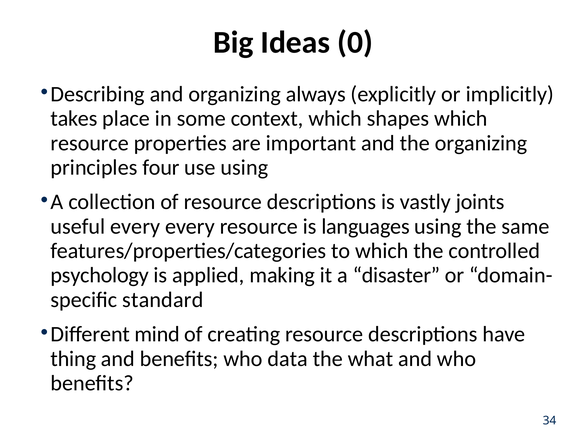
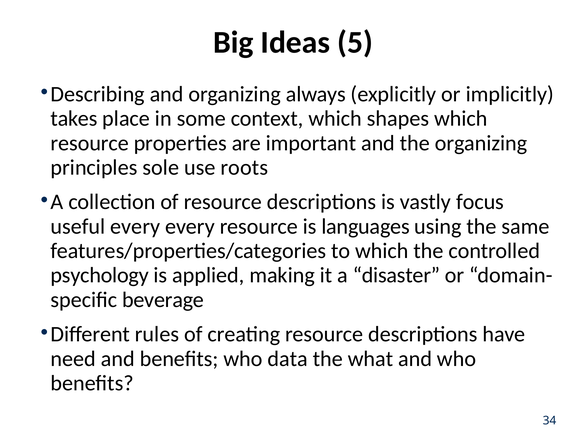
0: 0 -> 5 (355, 43)
four: four -> sole (161, 168)
use using: using -> roots (244, 168)
joints: joints -> focus (480, 202)
standard: standard -> beverage (163, 300)
mind: mind -> rules (157, 335)
thing: thing -> need (73, 359)
